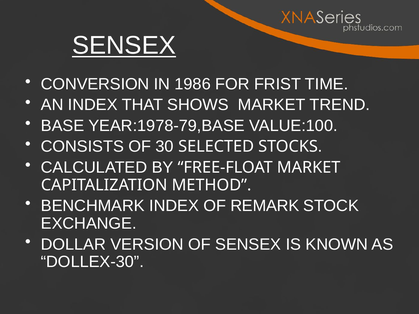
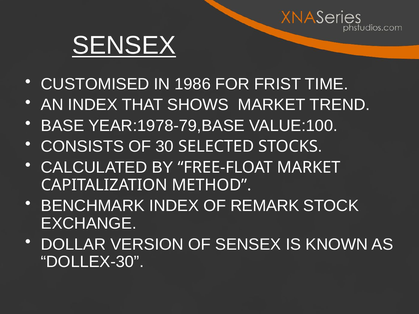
CONVERSION: CONVERSION -> CUSTOMISED (95, 84)
